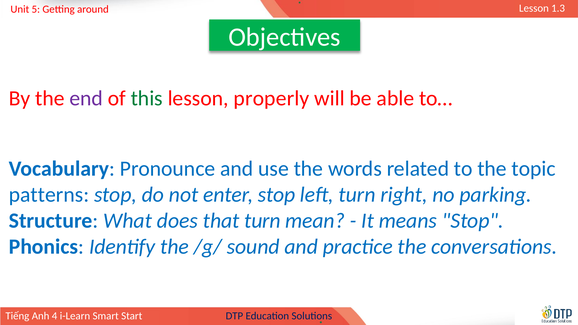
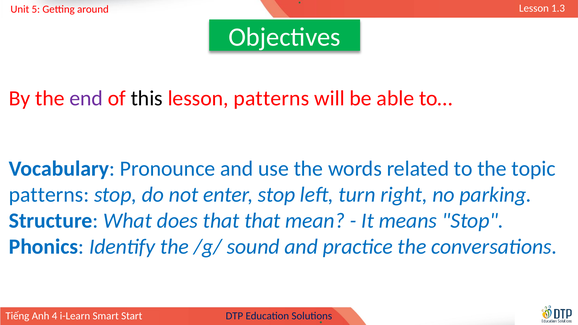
this colour: green -> black (147, 98)
lesson properly: properly -> patterns (271, 98)
that turn: turn -> that (262, 221)
